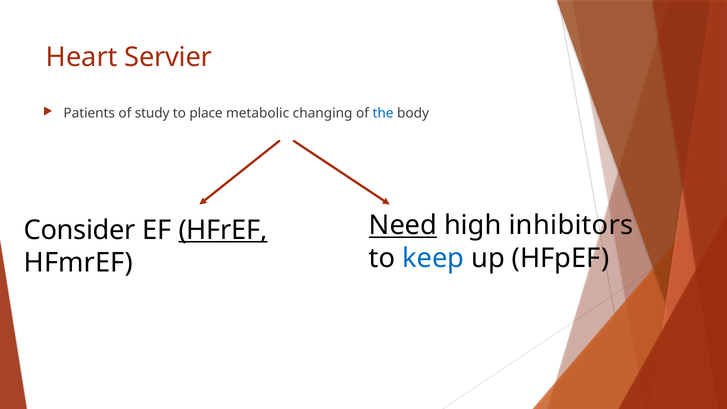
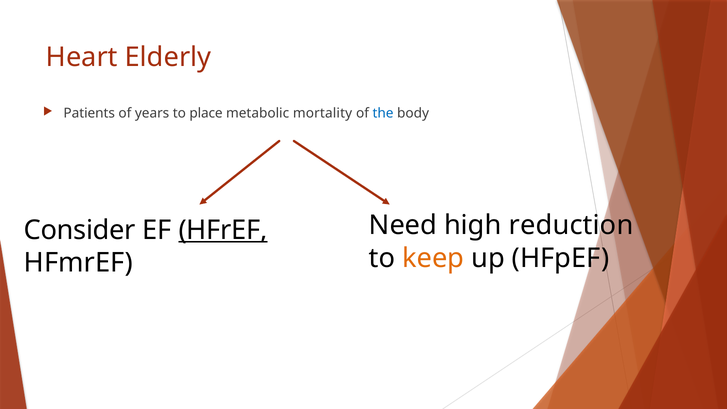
Servier: Servier -> Elderly (168, 57)
study: study -> years (152, 113)
changing: changing -> mortality (323, 113)
Need underline: present -> none (403, 225)
inhibitors: inhibitors -> reduction (571, 225)
keep colour: blue -> orange (433, 258)
